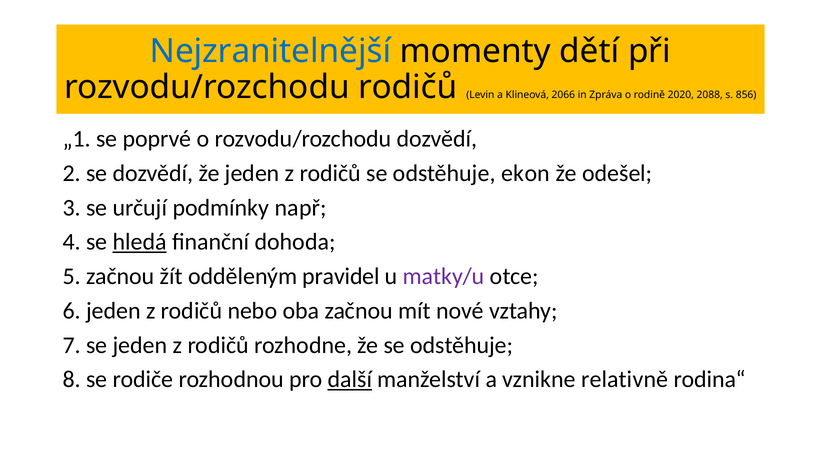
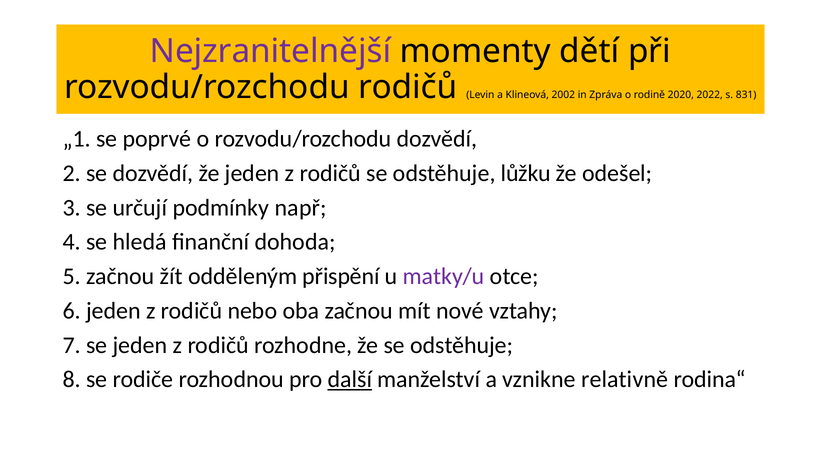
Nejzranitelnější colour: blue -> purple (270, 51)
2066: 2066 -> 2002 (563, 95)
2088: 2088 -> 2022 (710, 95)
856: 856 -> 831 (746, 95)
ekon: ekon -> lůžku (526, 173)
hledá underline: present -> none (140, 242)
pravidel: pravidel -> přispění (341, 276)
